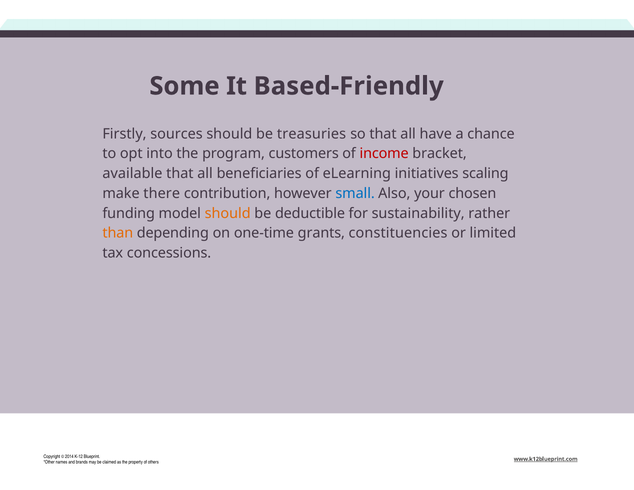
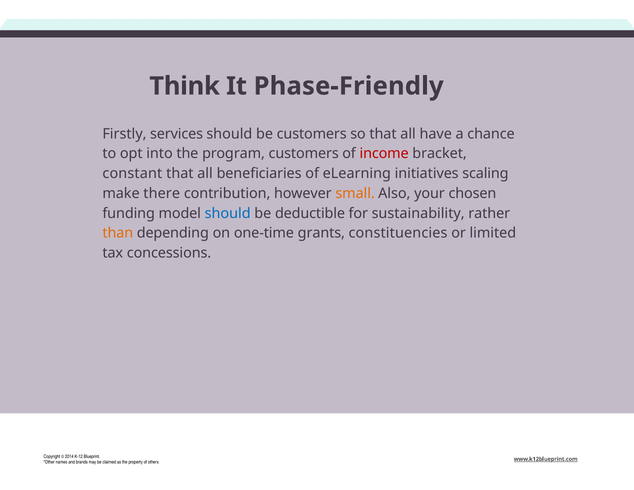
Some: Some -> Think (185, 86)
Based-Friendly: Based-Friendly -> Phase-Friendly (349, 86)
sources: sources -> services (177, 134)
be treasuries: treasuries -> customers (312, 134)
available: available -> constant (132, 174)
small colour: blue -> orange (355, 193)
should colour: orange -> blue (228, 213)
